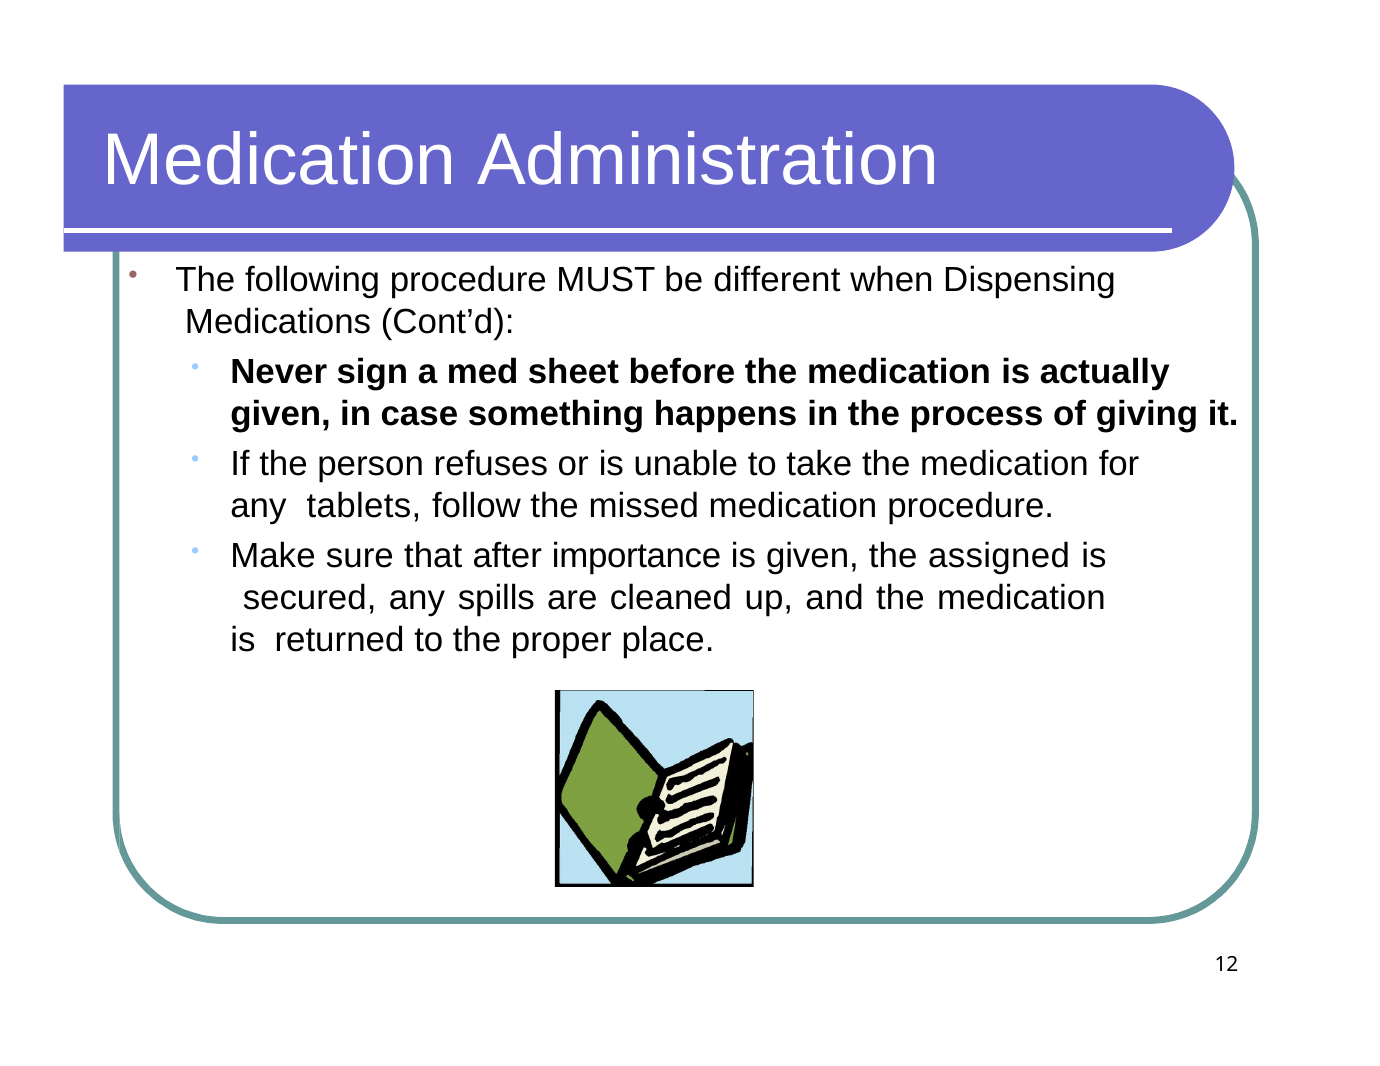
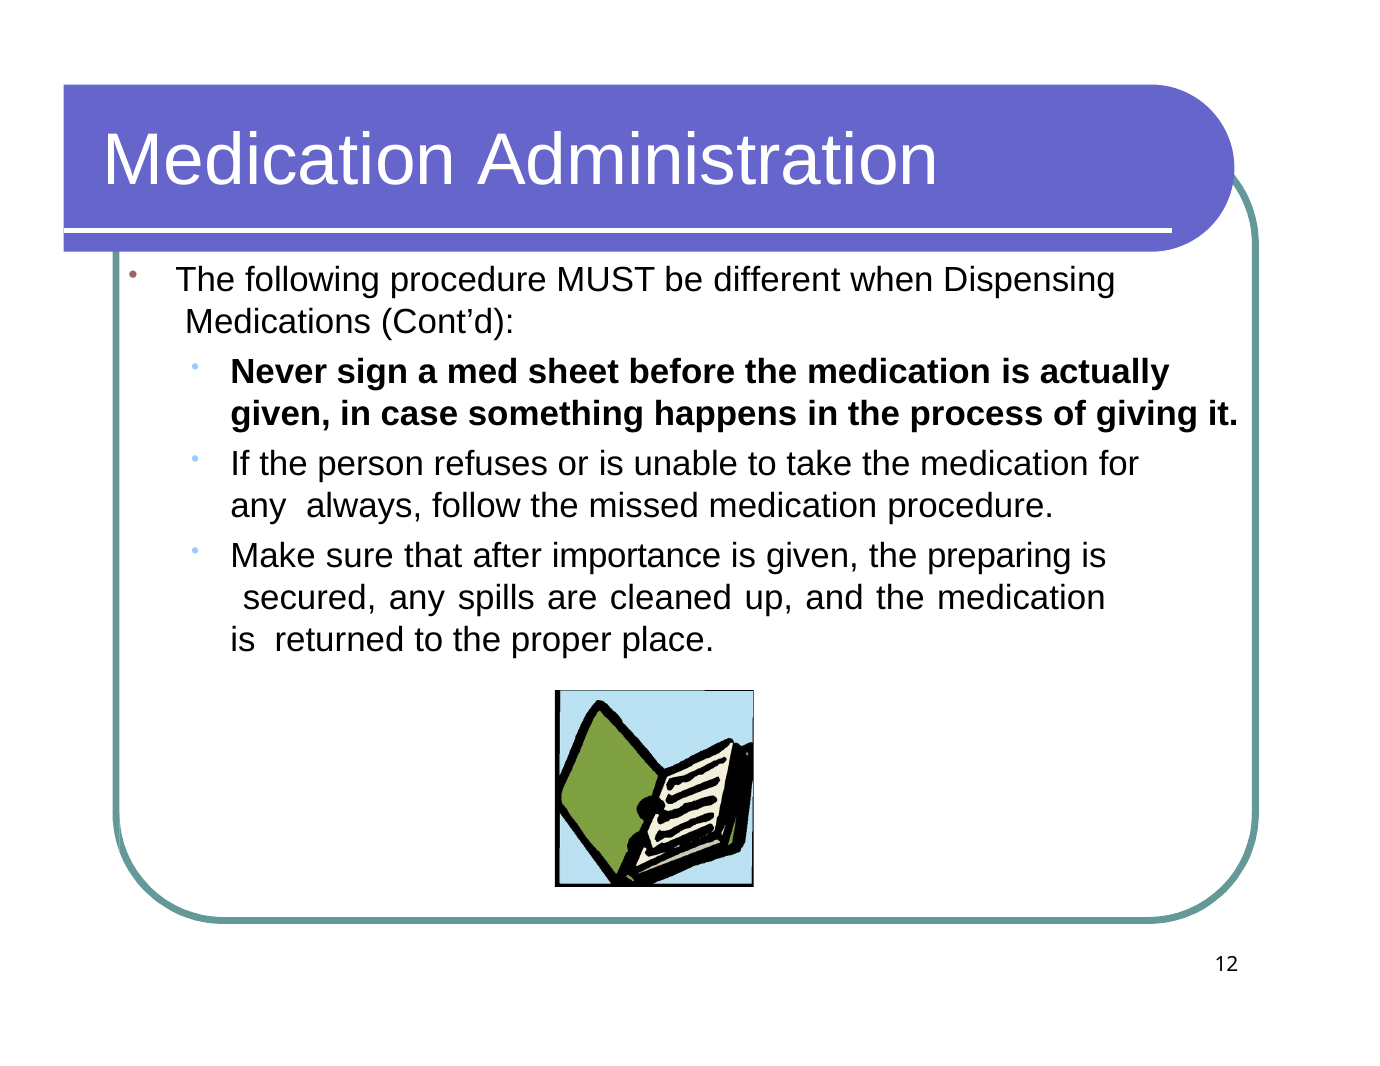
tablets: tablets -> always (364, 506)
assigned: assigned -> preparing (999, 556)
